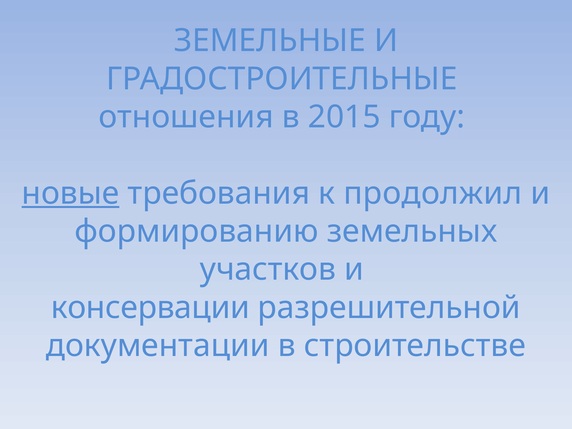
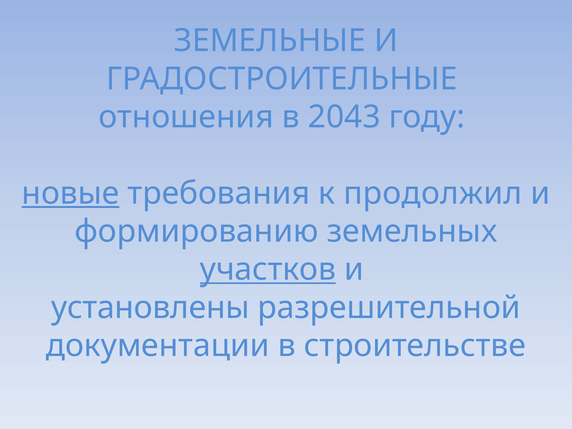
2015: 2015 -> 2043 (344, 117)
участков underline: none -> present (268, 269)
консервации: консервации -> установлены (150, 308)
